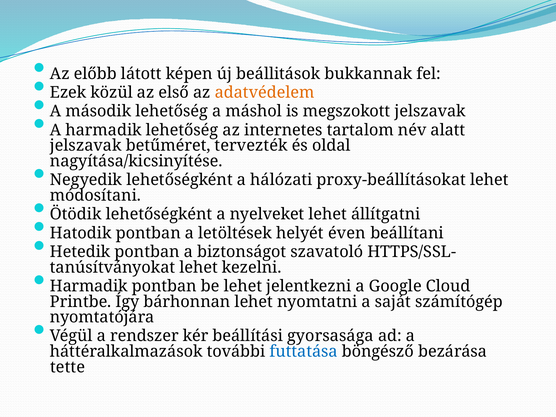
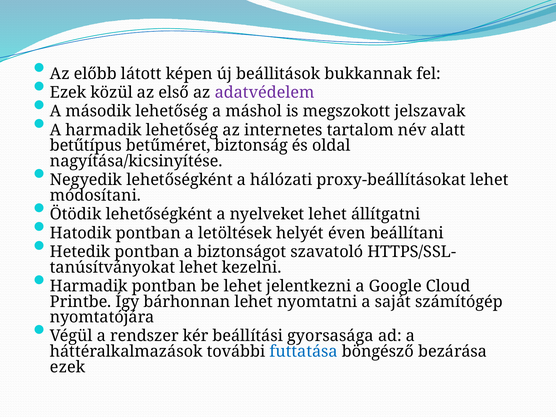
adatvédelem colour: orange -> purple (265, 93)
jelszavak: jelszavak -> betűtípus (86, 146)
tervezték: tervezték -> biztonság (251, 146)
tette: tette -> ezek (68, 367)
